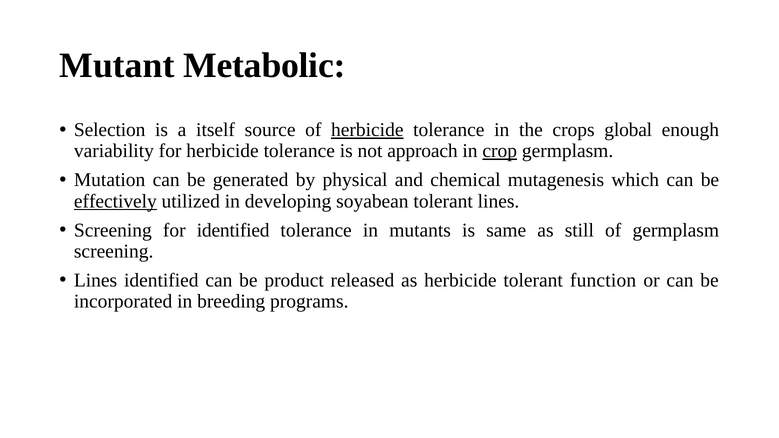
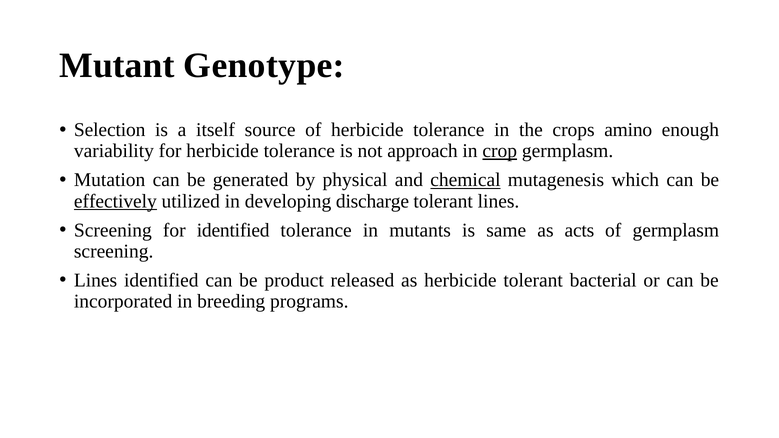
Metabolic: Metabolic -> Genotype (264, 65)
herbicide underline: present -> none (367, 130)
global: global -> amino (628, 130)
chemical underline: none -> present (465, 180)
soyabean: soyabean -> discharge (373, 201)
still: still -> acts (579, 230)
function: function -> bacterial (603, 280)
